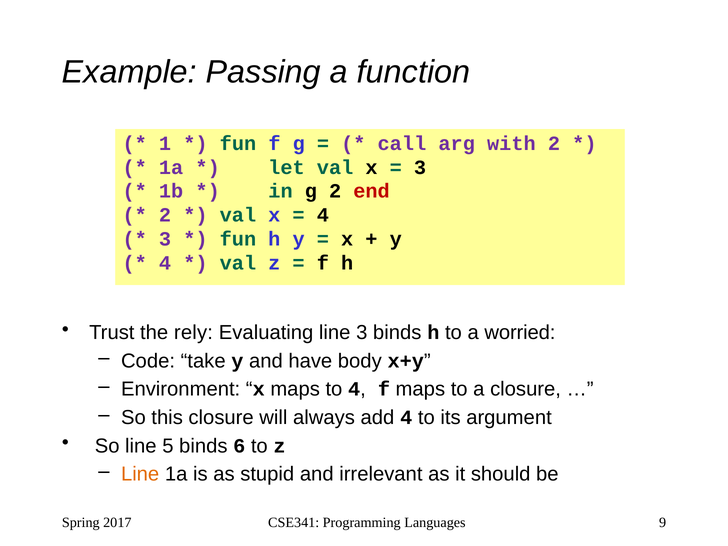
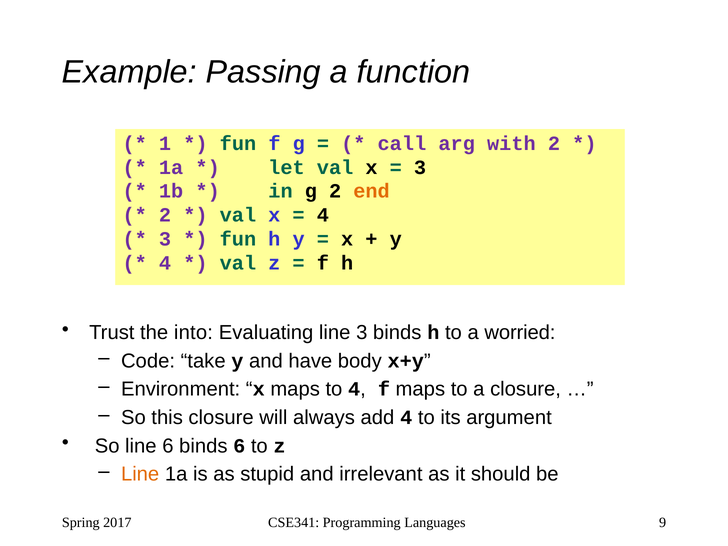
end colour: red -> orange (372, 191)
rely: rely -> into (193, 333)
line 5: 5 -> 6 (168, 446)
